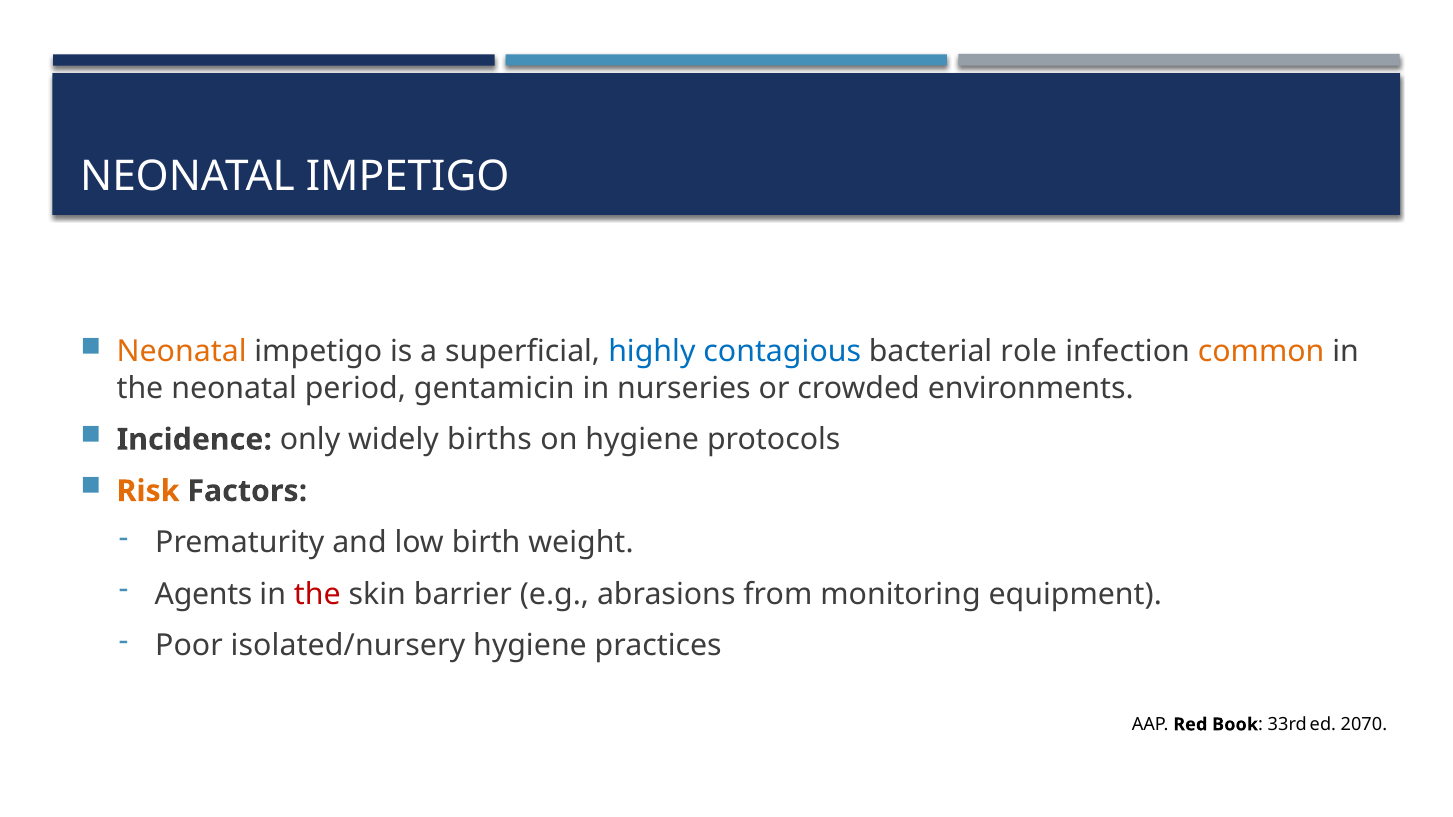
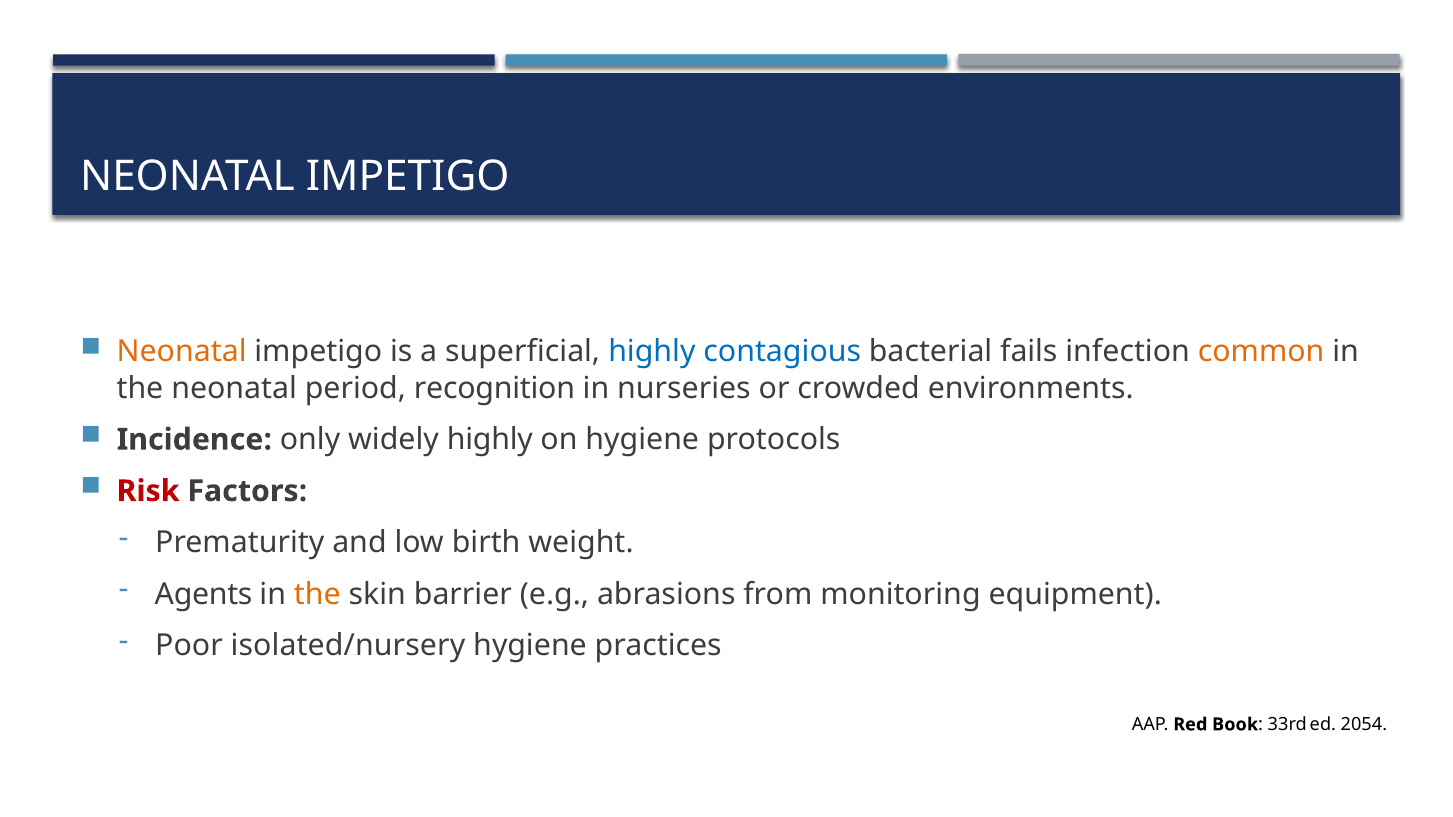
role: role -> fails (1029, 352)
gentamicin: gentamicin -> recognition (494, 388)
widely births: births -> highly (490, 440)
Risk colour: orange -> red (148, 491)
the colour: red -> orange (317, 594)
2070: 2070 -> 2054 (1364, 725)
